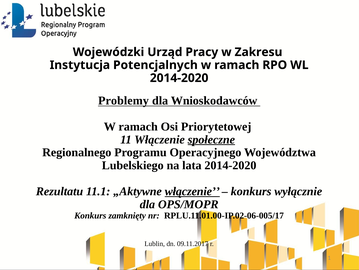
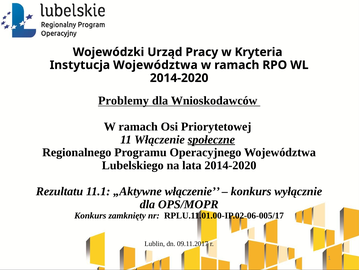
Zakresu: Zakresu -> Kryteria (259, 52)
Instytucja Potencjalnych: Potencjalnych -> Województwa (155, 65)
włączenie underline: present -> none (192, 191)
